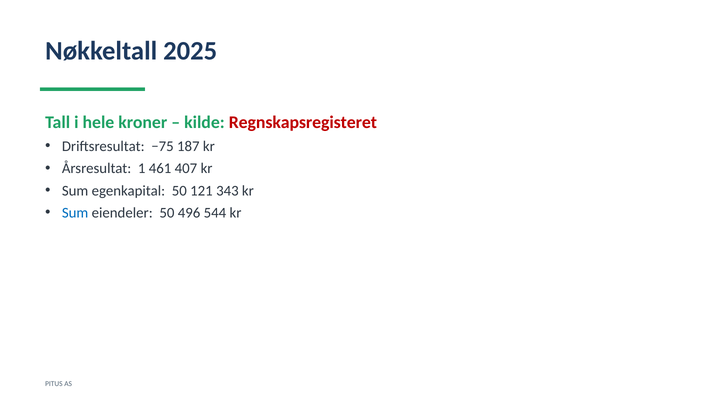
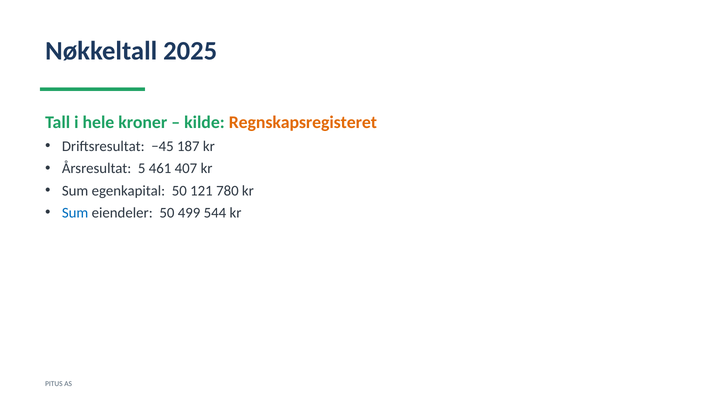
Regnskapsregisteret colour: red -> orange (303, 122)
−75: −75 -> −45 (162, 146)
1: 1 -> 5 (142, 168)
343: 343 -> 780 (227, 191)
496: 496 -> 499 (189, 213)
